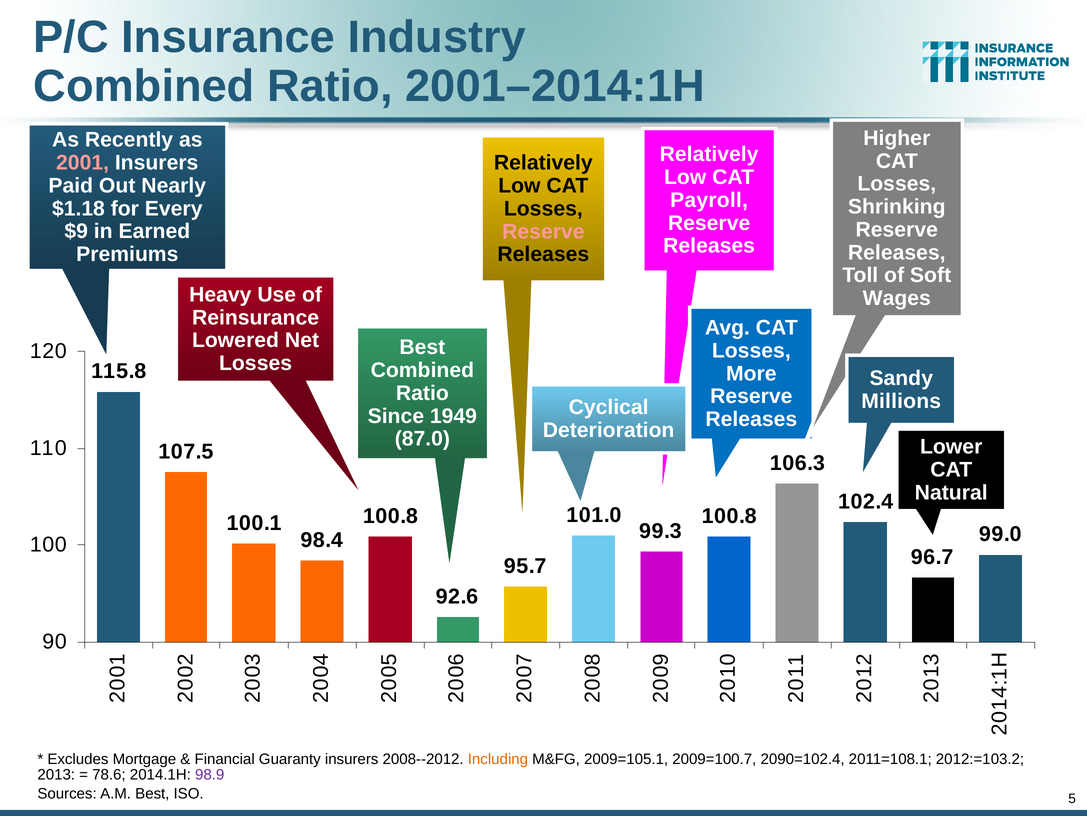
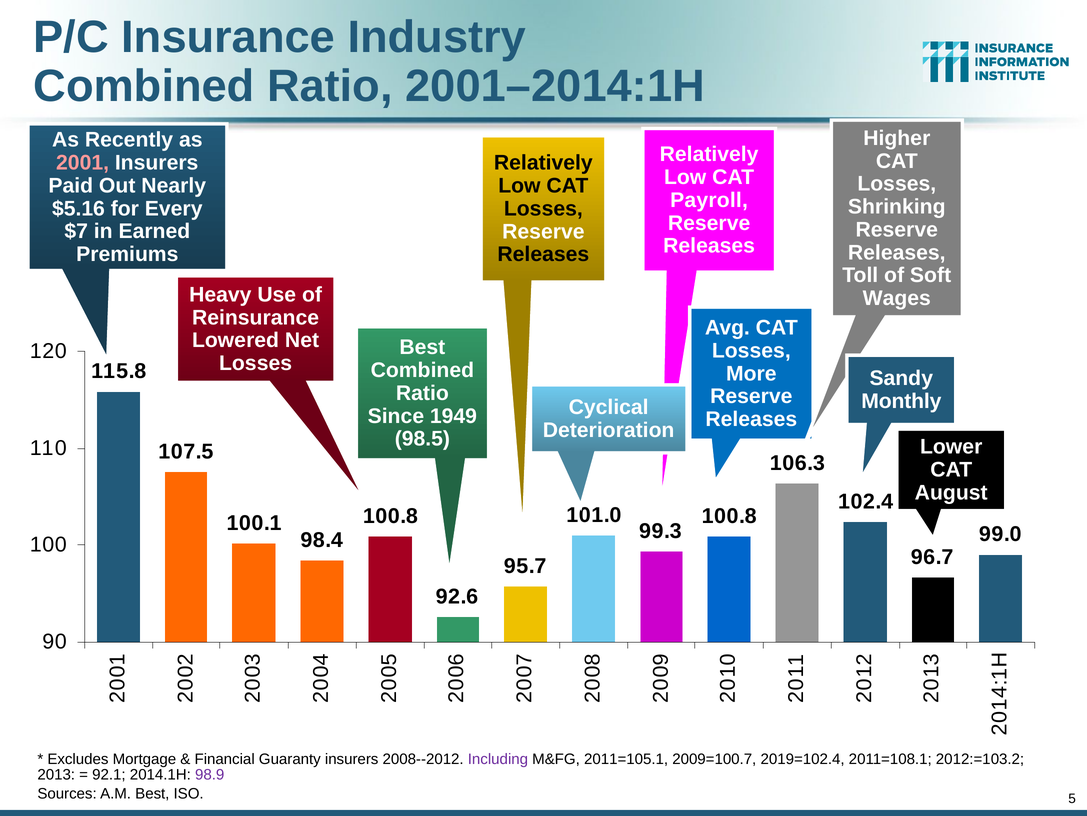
$1.18: $1.18 -> $5.16 (78, 208)
$9: $9 -> $7 (76, 231)
Reserve colour: pink -> white (543, 231)
Millions: Millions -> Monthly (901, 401)
87.0: 87.0 -> 98.5 (422, 439)
Natural: Natural -> August (951, 492)
Including colour: orange -> purple (498, 759)
2009=105.1: 2009=105.1 -> 2011=105.1 (626, 759)
2090=102.4: 2090=102.4 -> 2019=102.4 (803, 759)
78.6: 78.6 -> 92.1 (109, 774)
